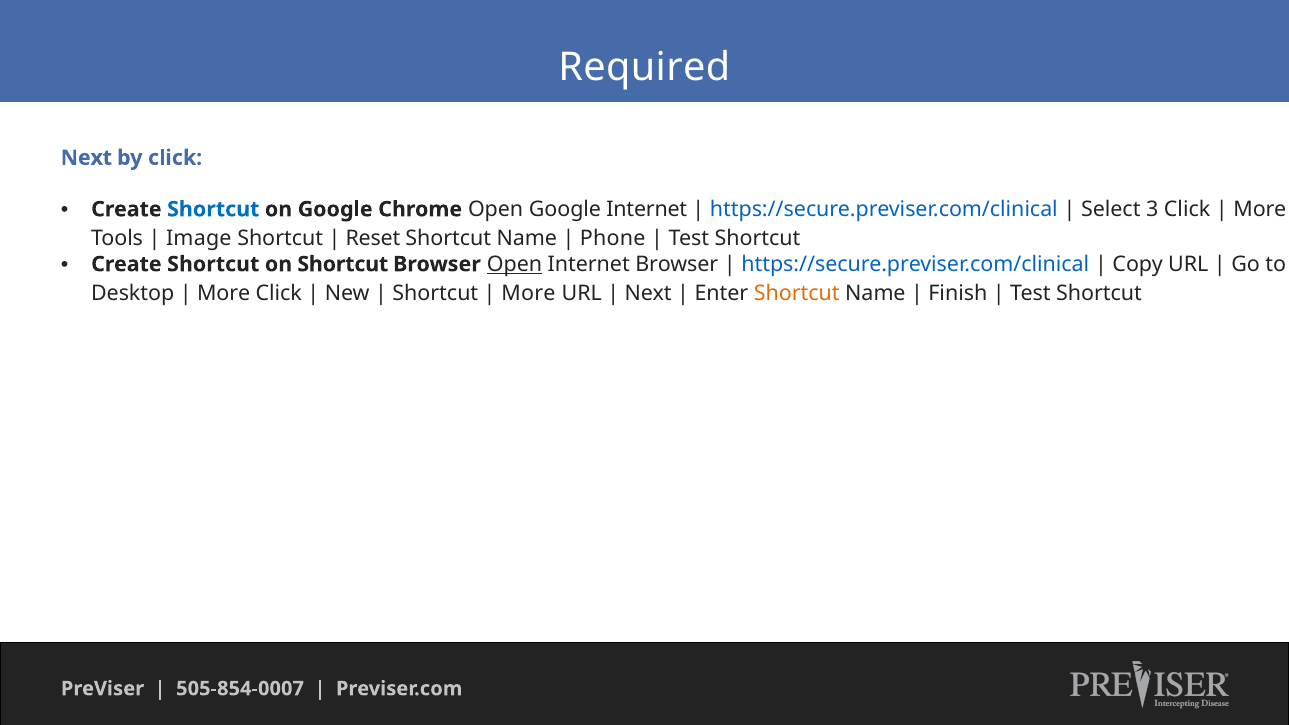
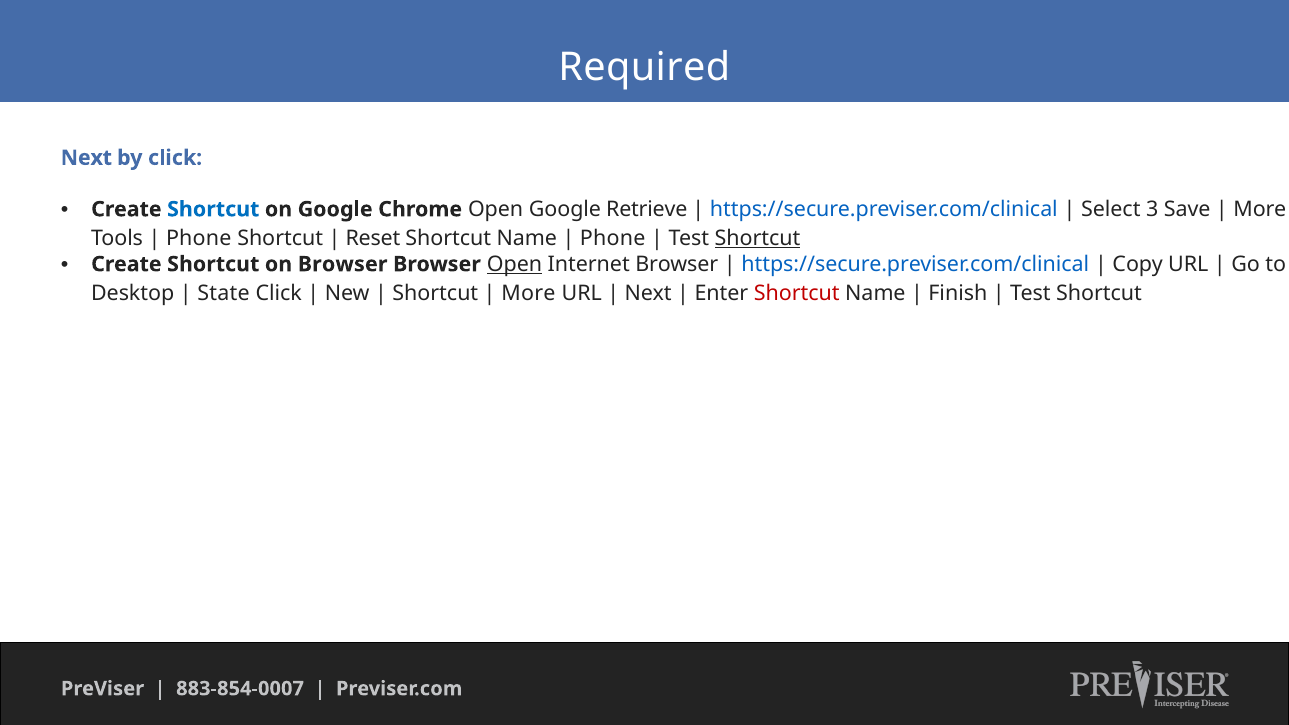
Google Internet: Internet -> Retrieve (647, 209)
3 Click: Click -> Save (1187, 209)
Image: Image -> Phone (199, 238)
Shortcut underline: none -> present (758, 238)
on Shortcut: Shortcut -> Browser (343, 264)
More: More -> State (224, 293)
Shortcut colour: orange -> red (797, 293)
505-854-0007: 505-854-0007 -> 883-854-0007 (240, 689)
